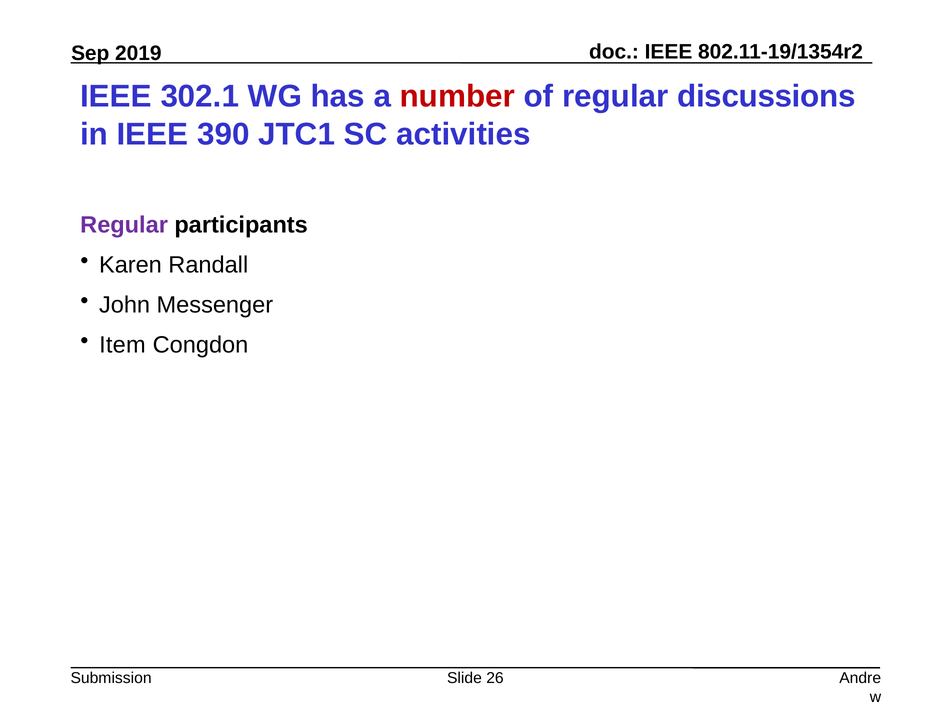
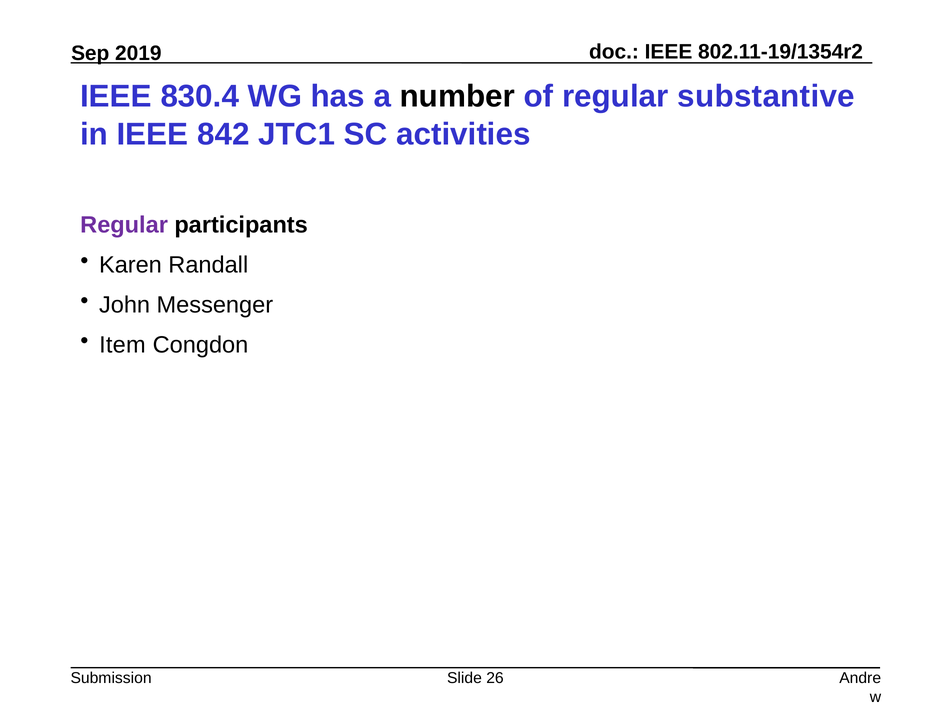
302.1: 302.1 -> 830.4 (200, 97)
number colour: red -> black (457, 97)
discussions: discussions -> substantive (766, 97)
390: 390 -> 842 (223, 134)
